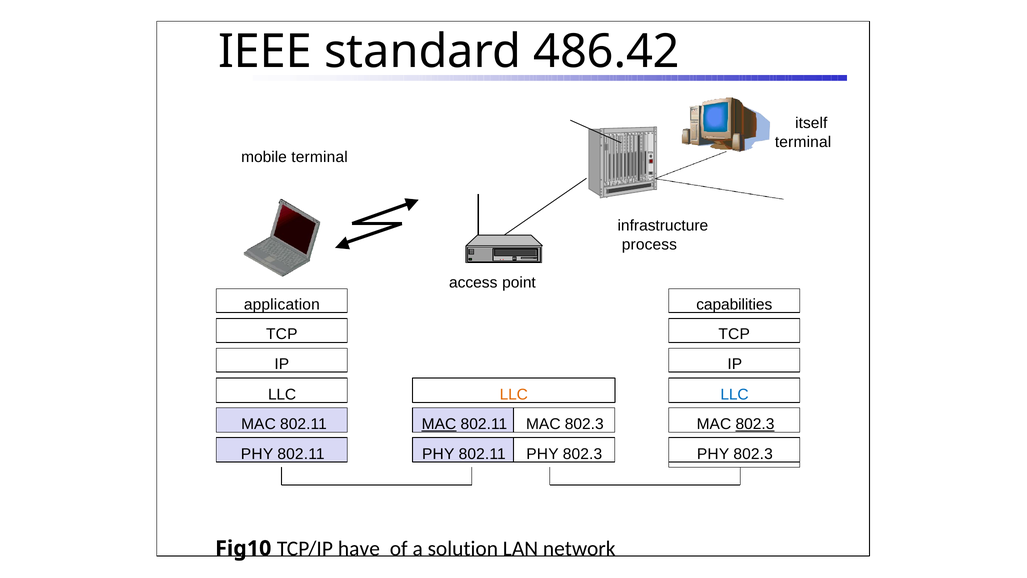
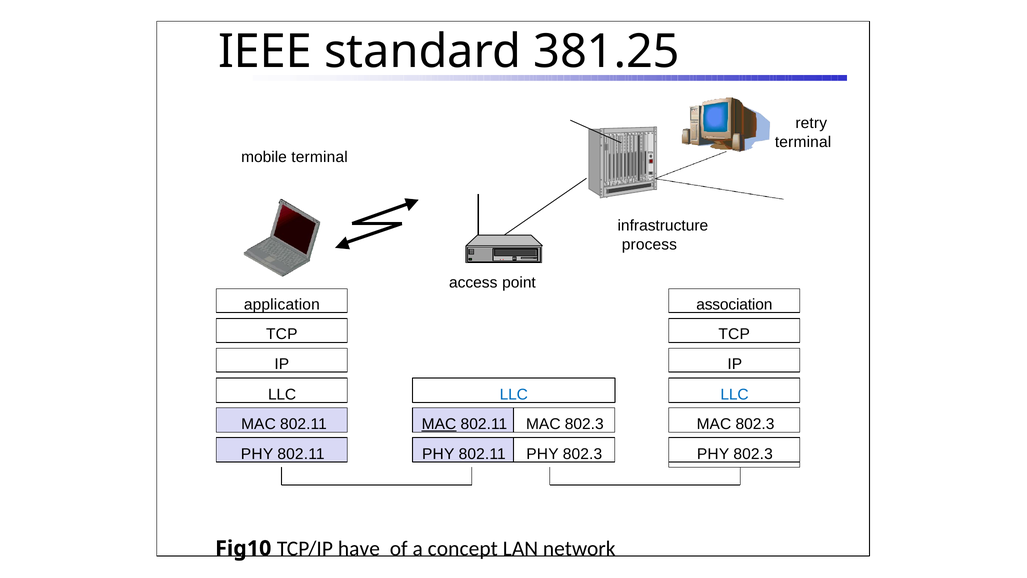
486.42: 486.42 -> 381.25 (607, 52)
itself: itself -> retry (811, 123)
capabilities: capabilities -> association (734, 304)
LLC colour: orange -> blue (514, 394)
802.3 underline: present -> none (755, 424)
solution: solution -> concept (463, 548)
